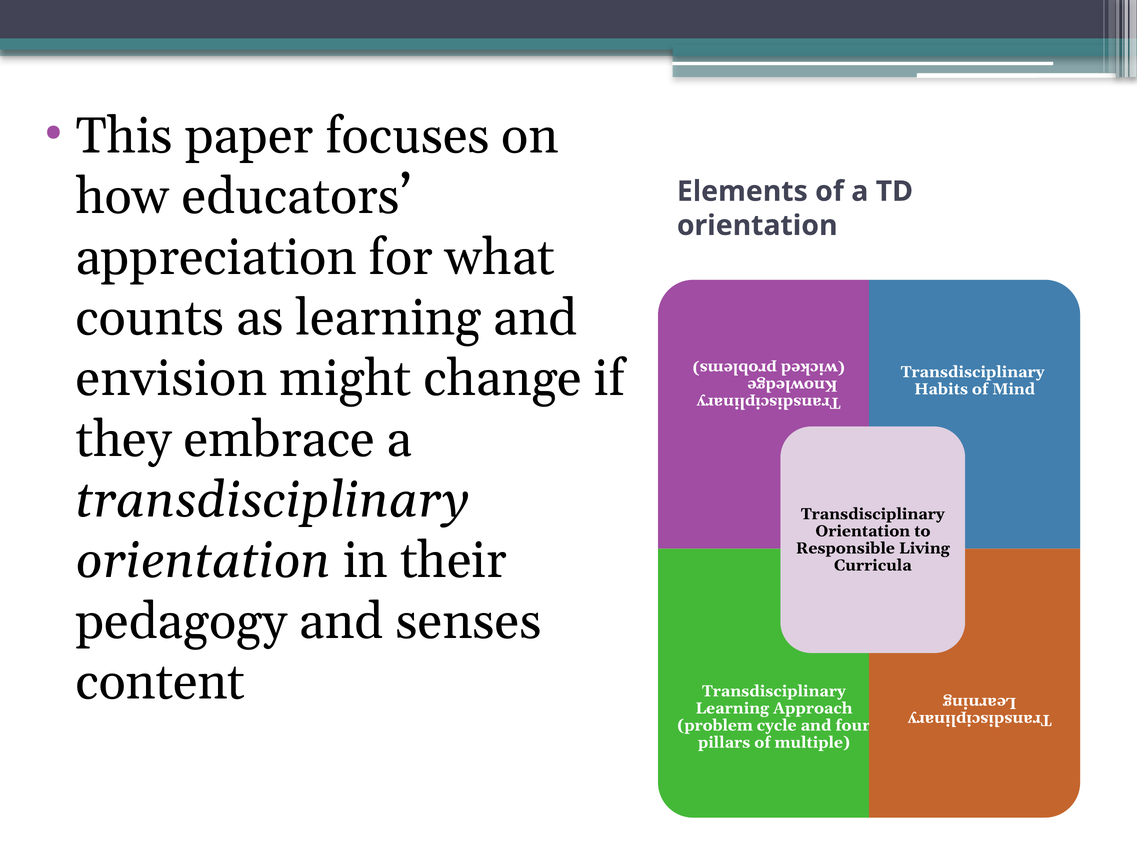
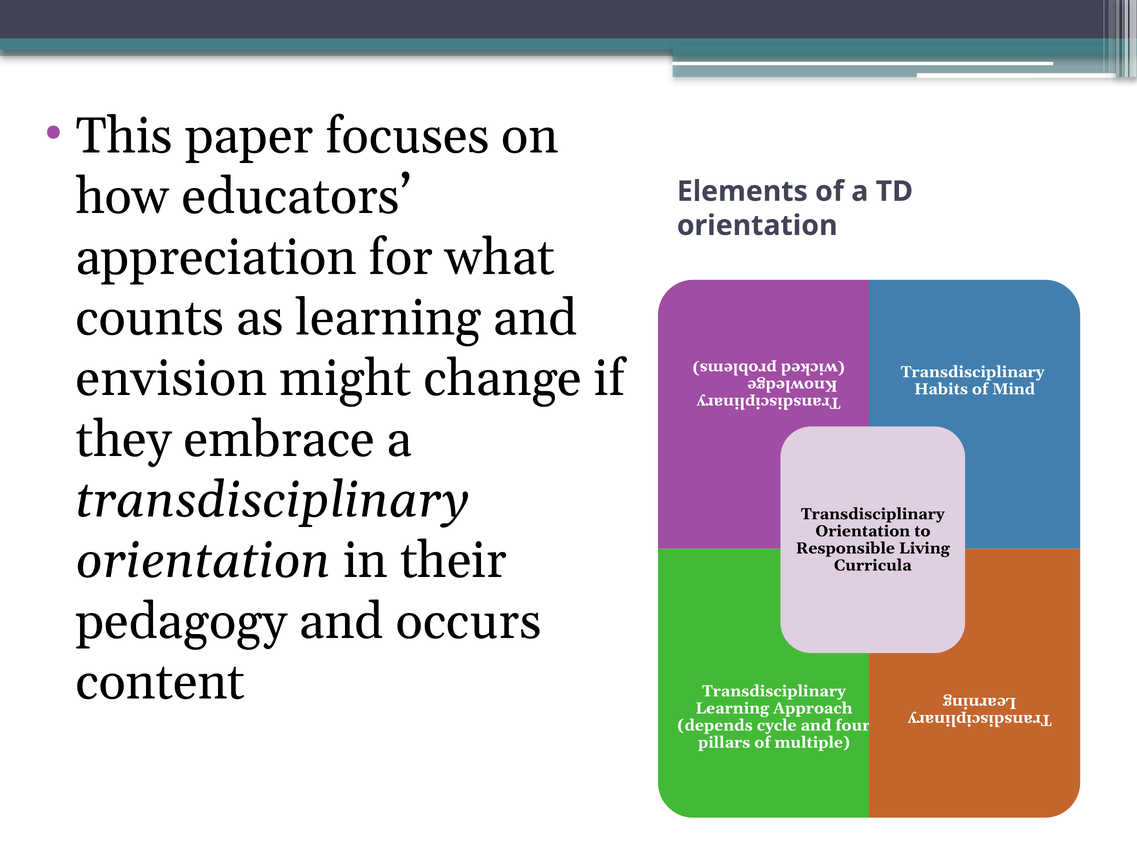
senses: senses -> occurs (469, 621)
problem: problem -> depends (715, 725)
